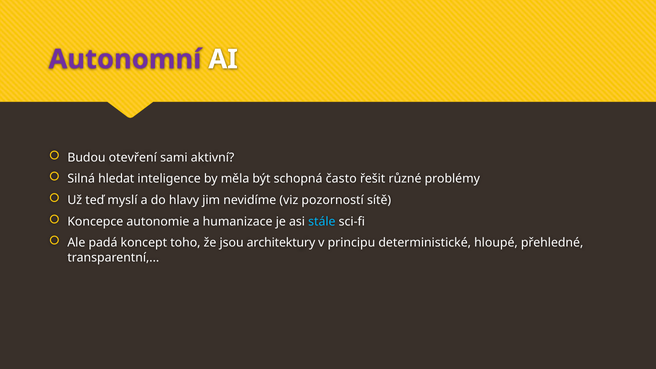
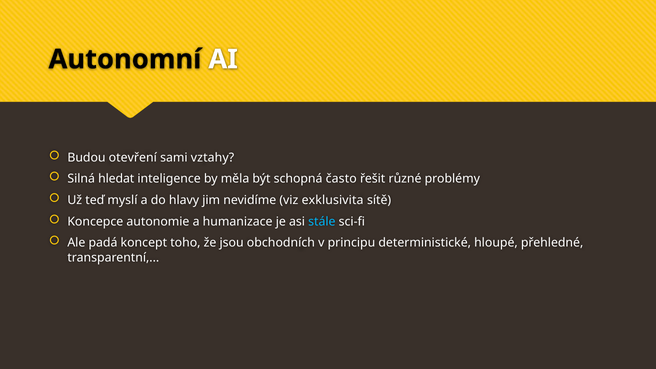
Autonomní colour: purple -> black (125, 59)
aktivní: aktivní -> vztahy (213, 158)
pozorností: pozorností -> exklusivita (333, 200)
architektury: architektury -> obchodních (281, 243)
